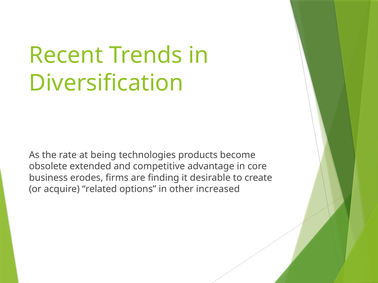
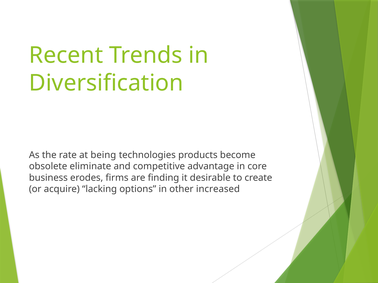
extended: extended -> eliminate (90, 167)
related: related -> lacking (100, 189)
